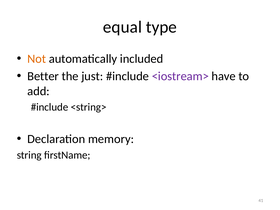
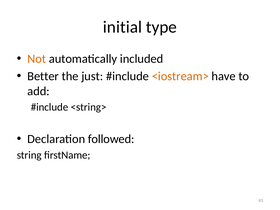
equal: equal -> initial (122, 27)
<iostream> colour: purple -> orange (180, 76)
memory: memory -> followed (111, 139)
